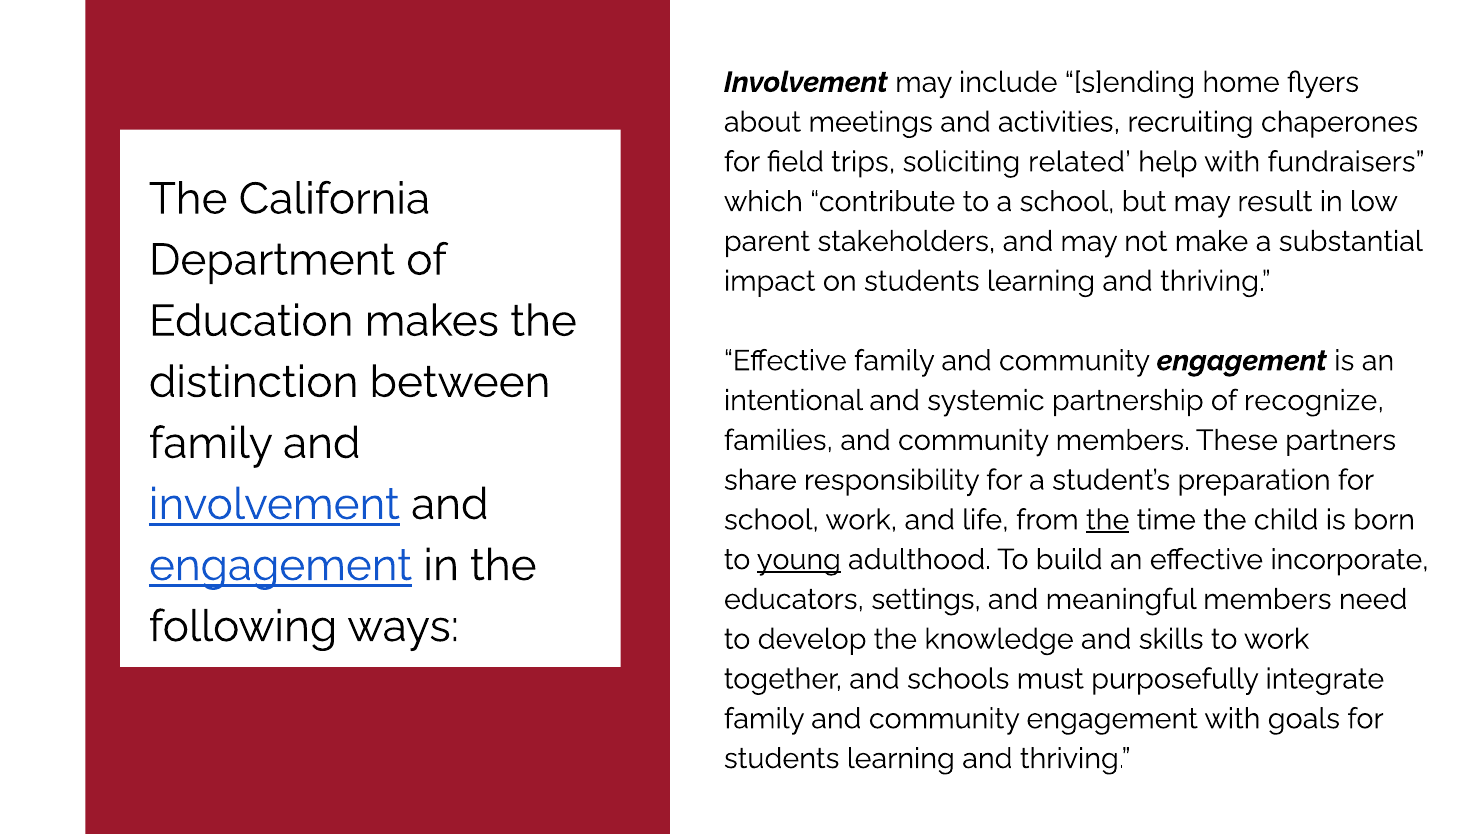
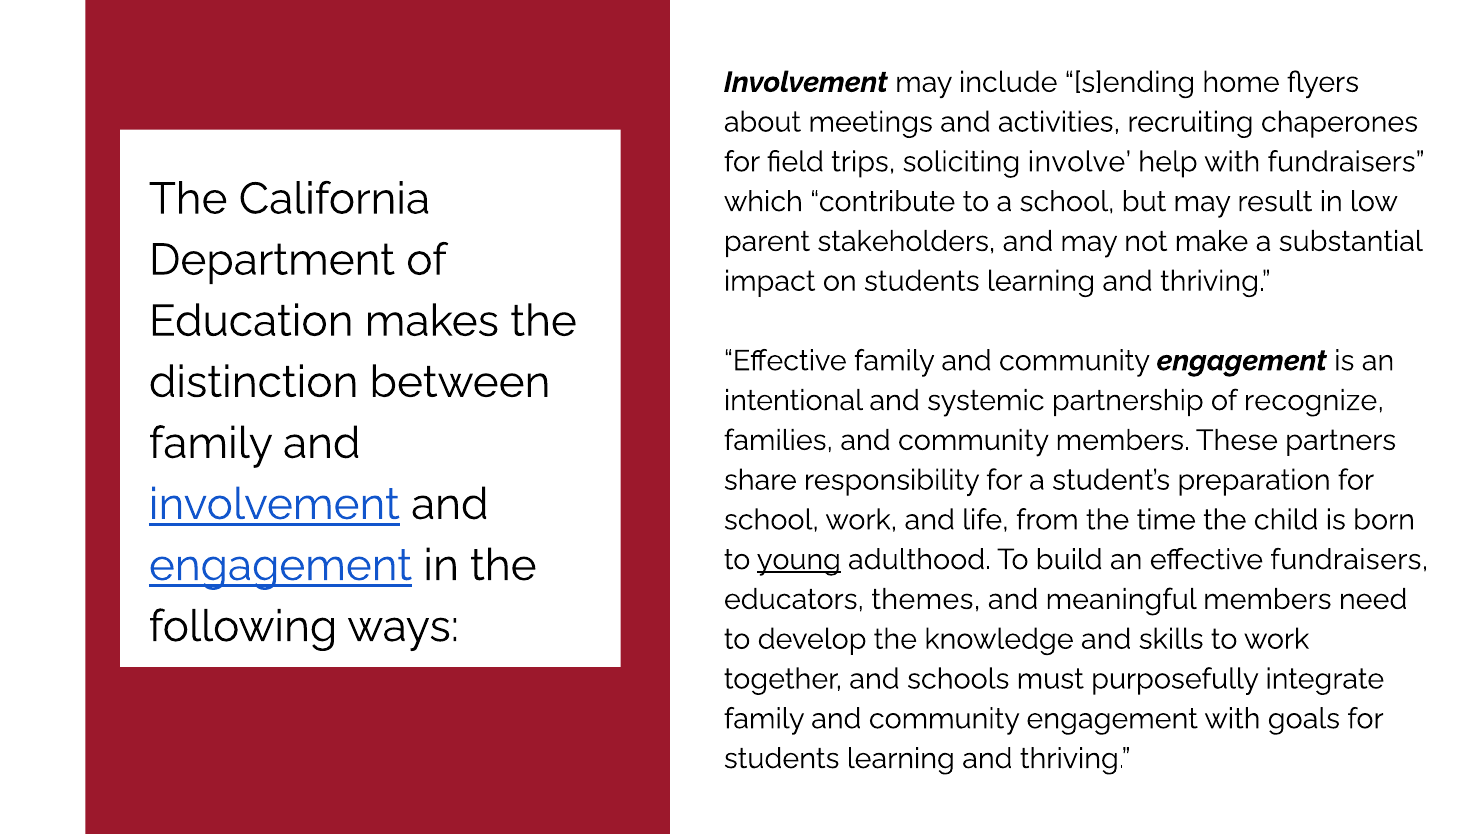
related: related -> involve (1079, 162)
the underline: present -> none (1108, 520)
effective incorporate: incorporate -> fundraisers (1349, 559)
settings: settings -> themes (926, 599)
